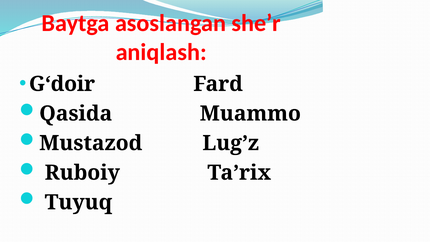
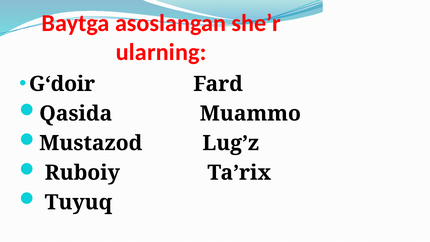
aniqlash: aniqlash -> ularning (161, 52)
